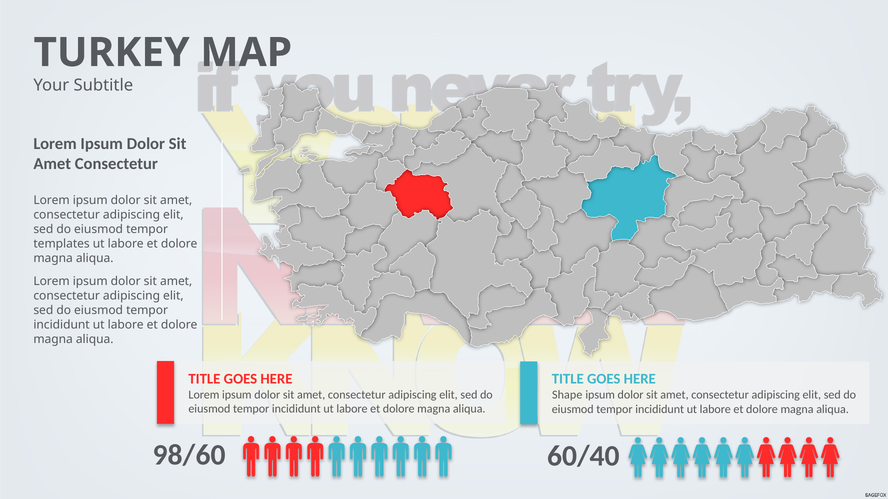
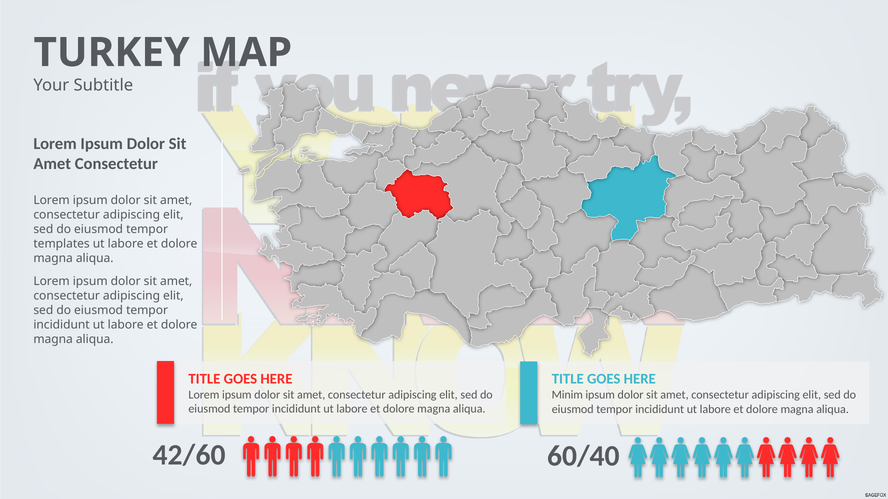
Shape: Shape -> Minim (567, 395)
98/60: 98/60 -> 42/60 (189, 456)
